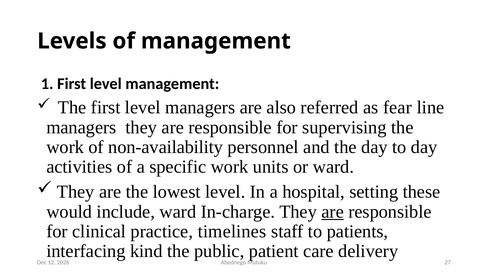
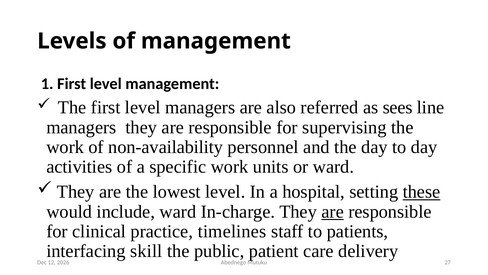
fear: fear -> sees (398, 107)
these underline: none -> present (422, 191)
kind: kind -> skill (146, 251)
